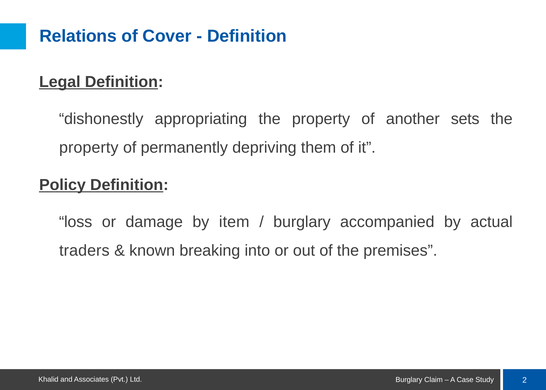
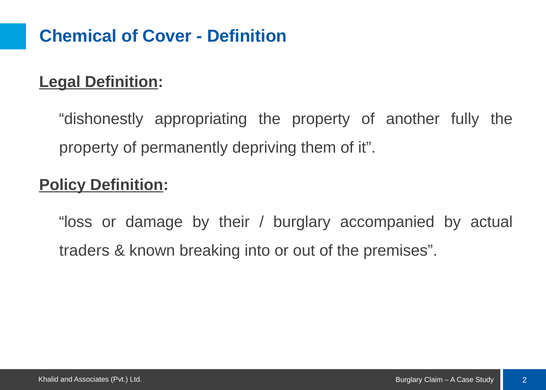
Relations: Relations -> Chemical (78, 36)
sets: sets -> fully (465, 119)
item: item -> their (234, 222)
